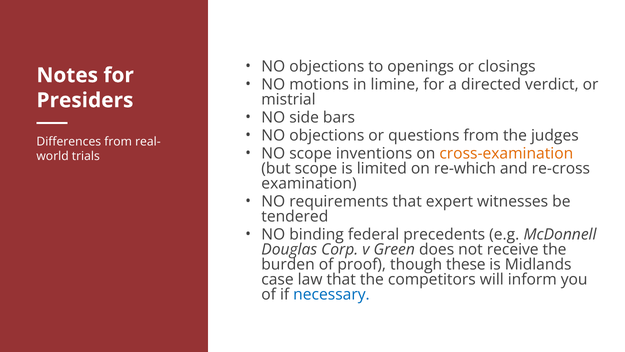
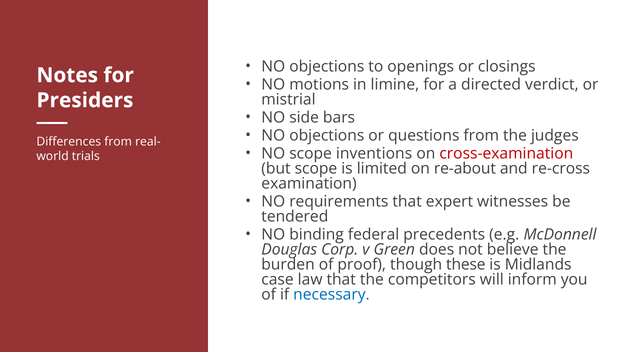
cross-examination colour: orange -> red (506, 153)
re-which: re-which -> re-about (465, 168)
receive: receive -> believe (513, 249)
